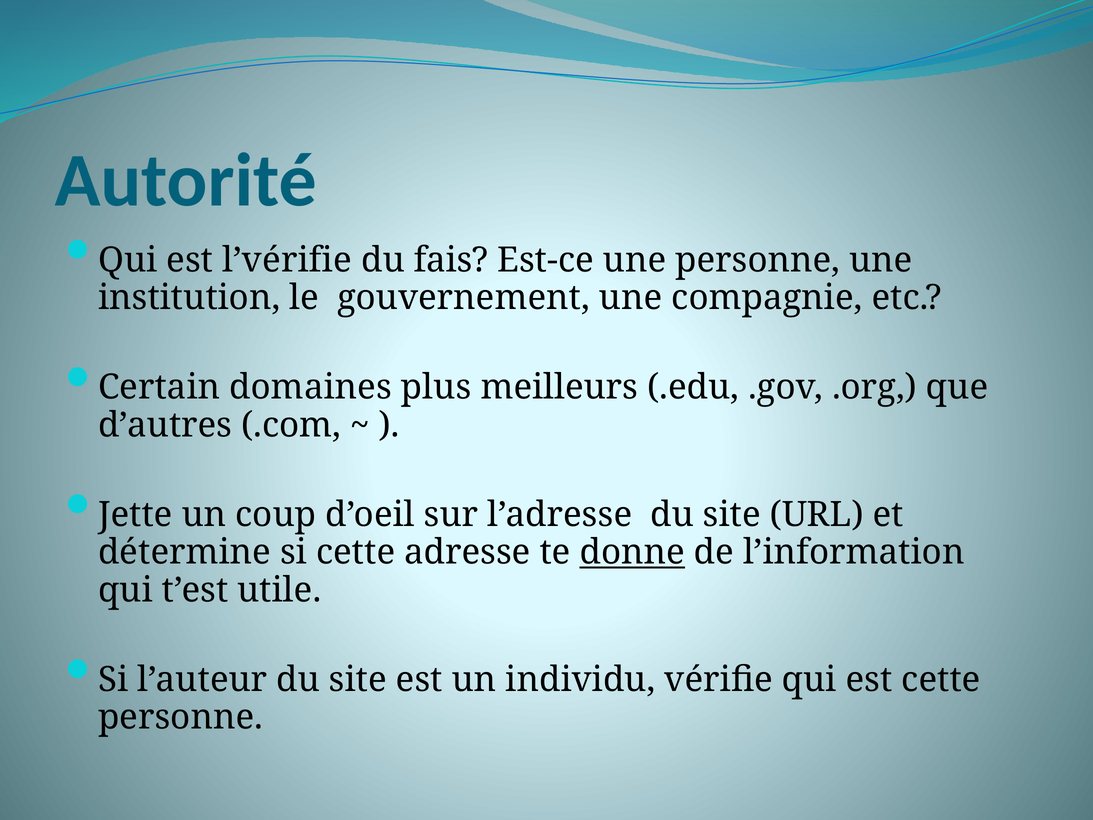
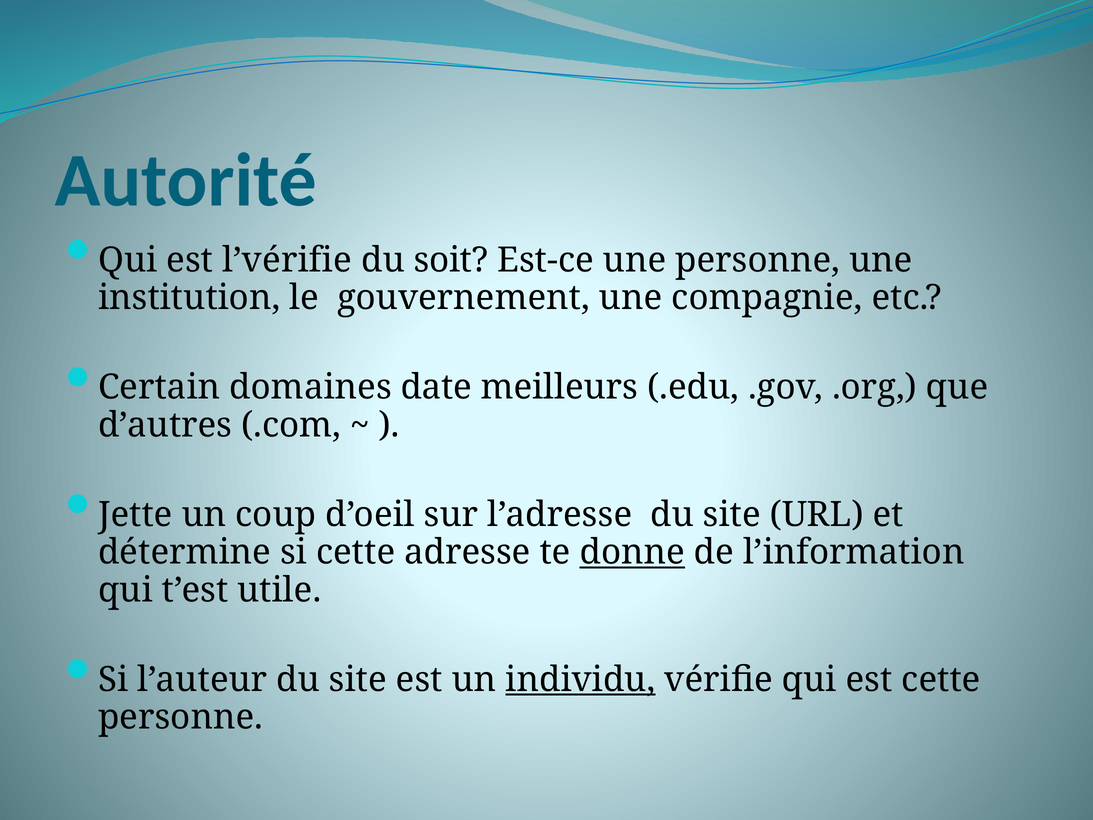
fais: fais -> soit (451, 260)
plus: plus -> date (436, 387)
individu underline: none -> present (580, 679)
